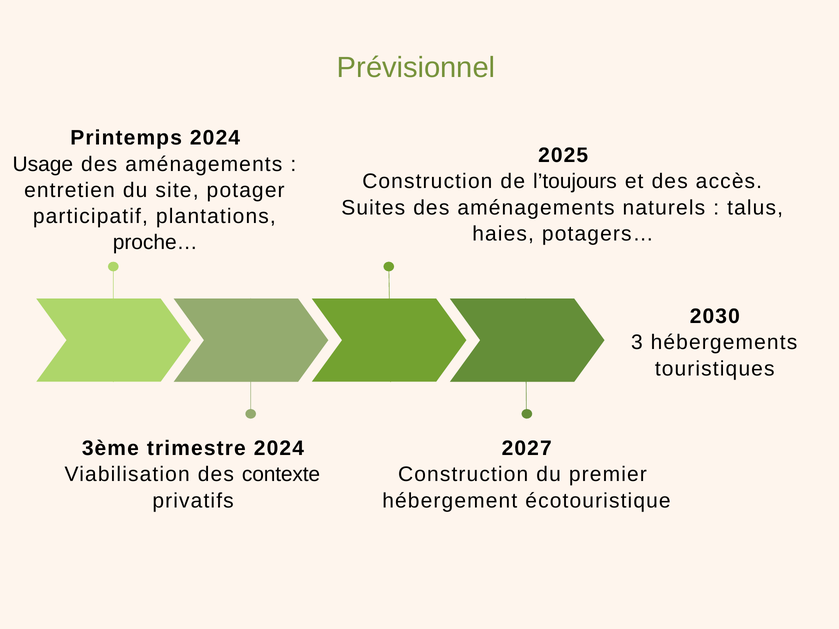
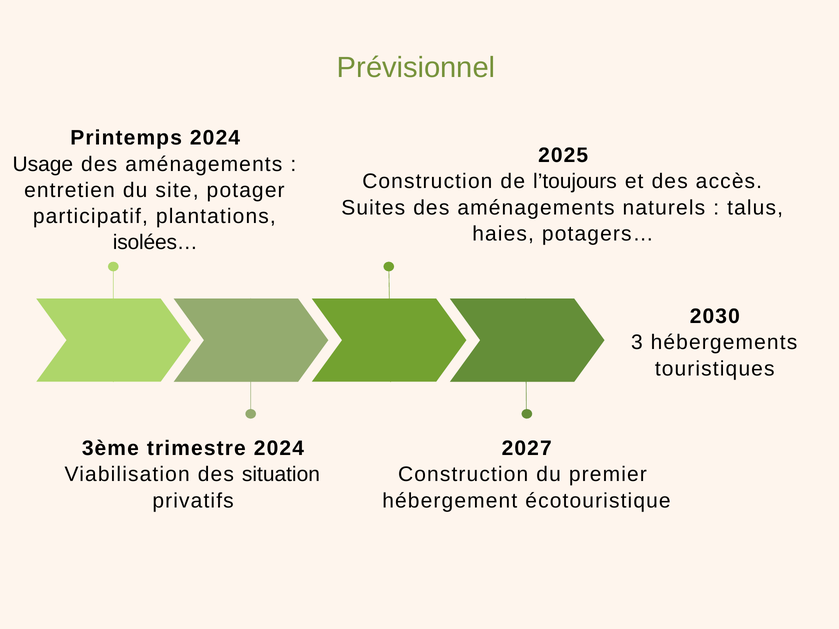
proche…: proche… -> isolées… (155, 243)
contexte: contexte -> situation (281, 475)
